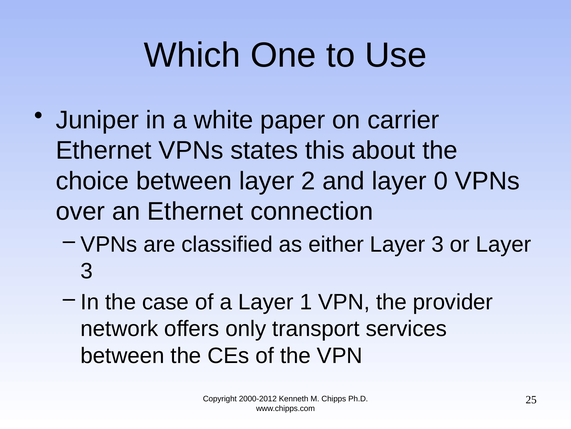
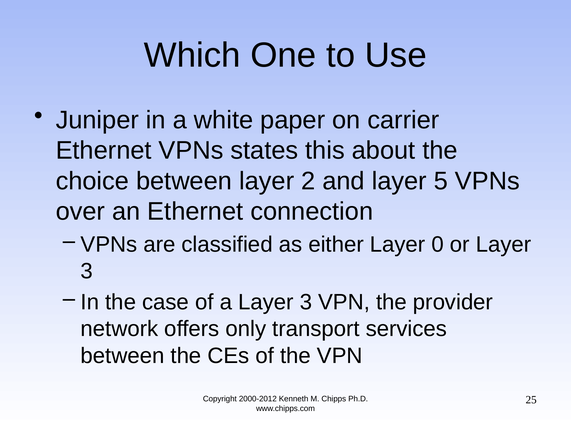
0: 0 -> 5 (441, 181)
either Layer 3: 3 -> 0 (438, 244)
a Layer 1: 1 -> 3 (306, 302)
